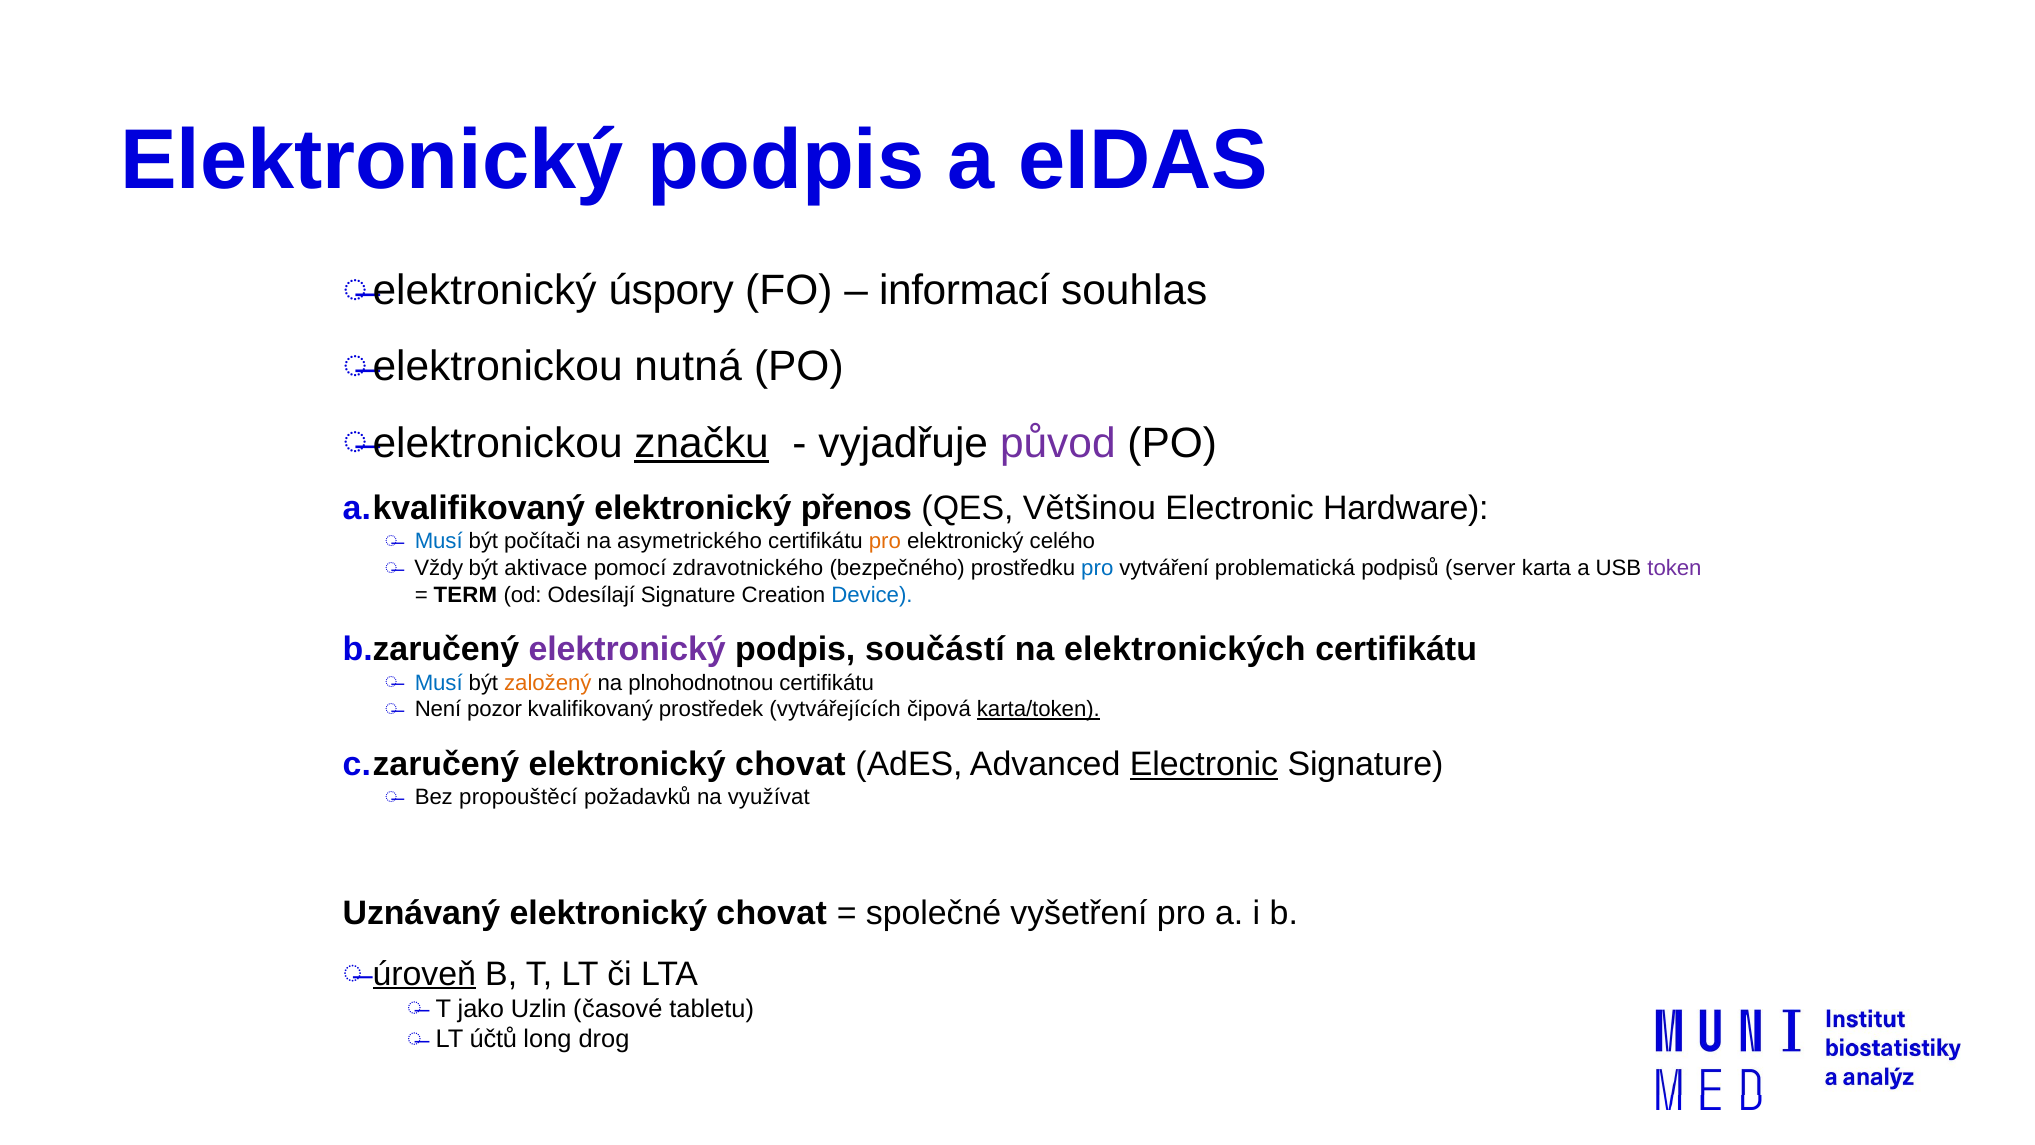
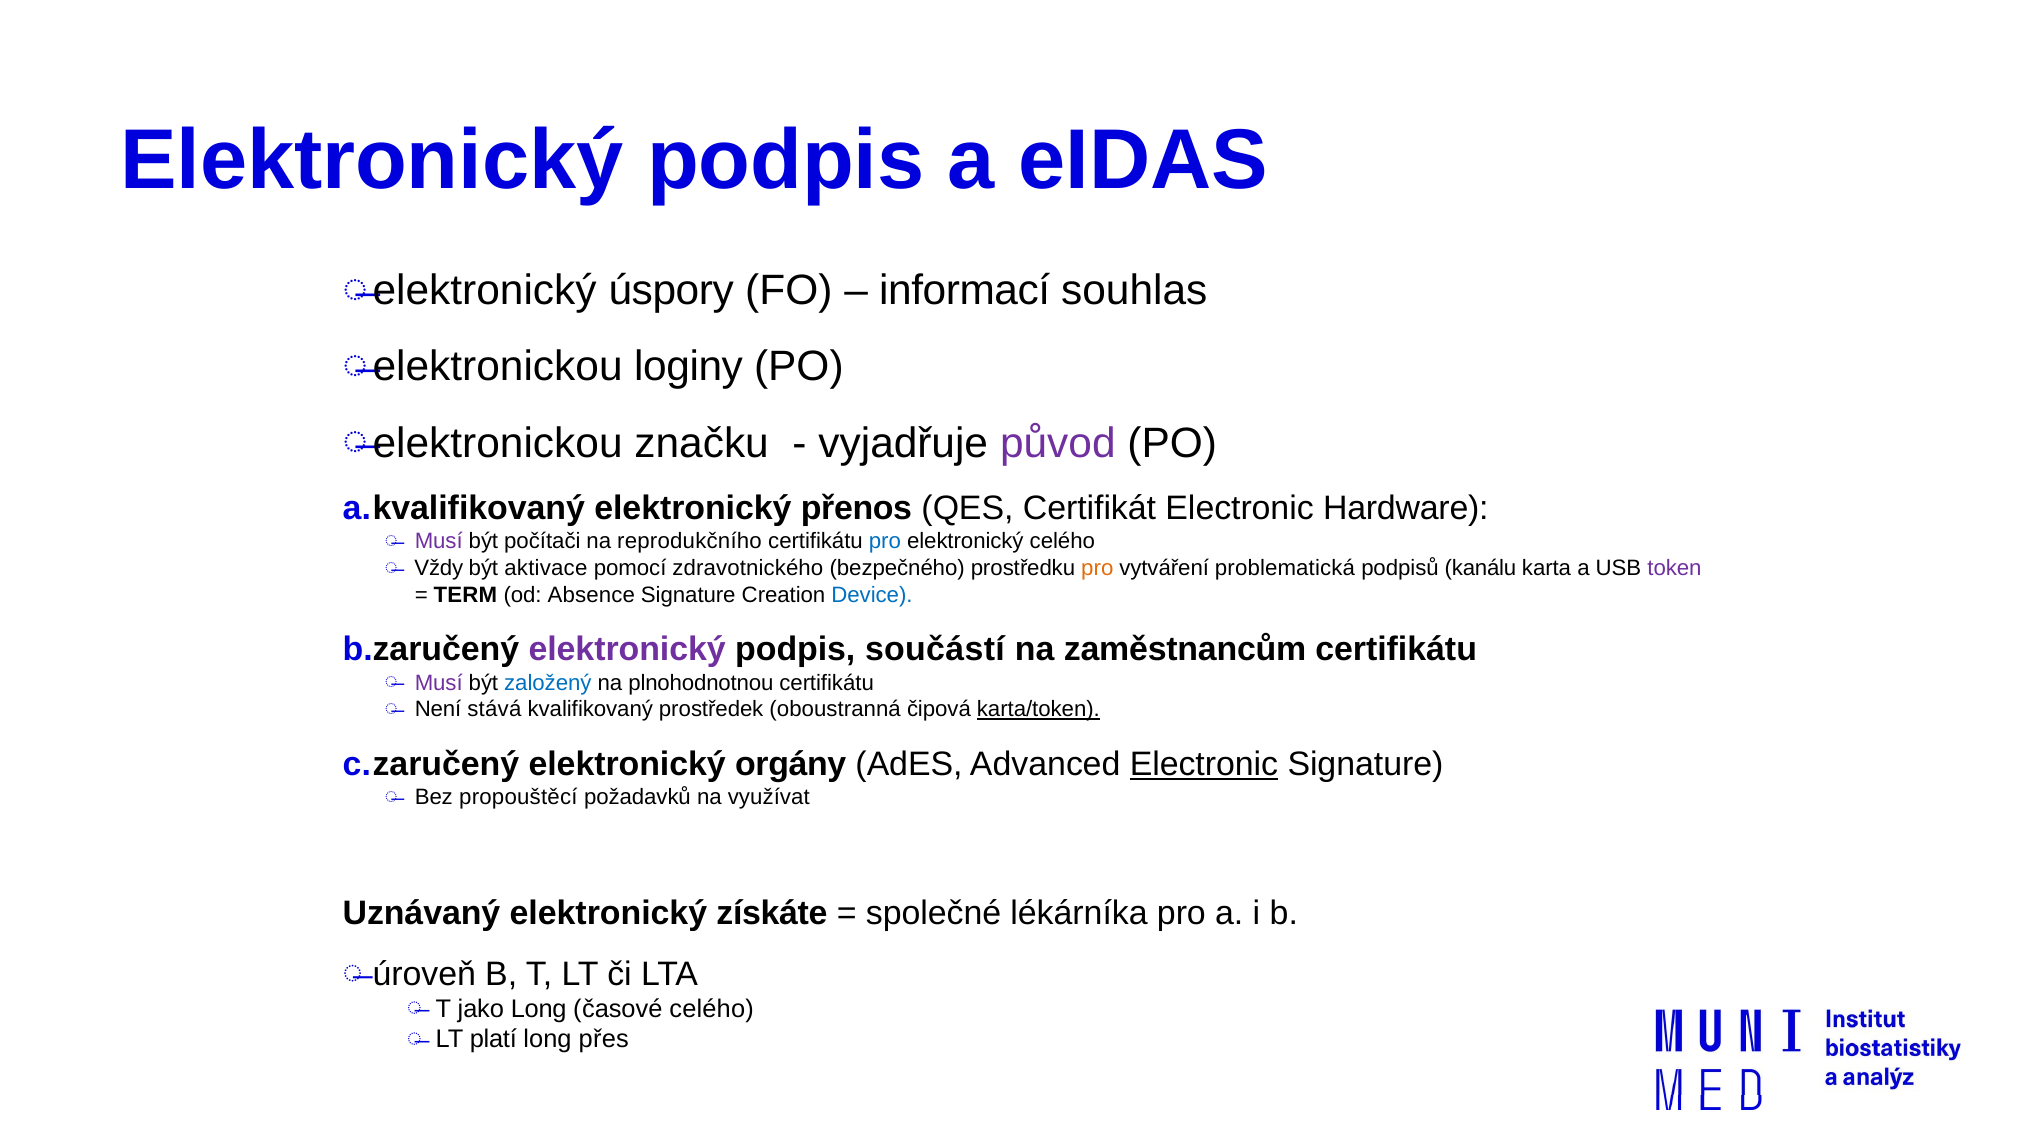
nutná: nutná -> loginy (689, 367)
značku underline: present -> none (702, 443)
Většinou: Většinou -> Certifikát (1089, 509)
Musí colour: blue -> purple (439, 541)
asymetrického: asymetrického -> reprodukčního (690, 541)
pro colour: orange -> blue (885, 541)
pro colour: blue -> orange (1097, 568)
server: server -> kanálu (1481, 568)
Odesílají: Odesílají -> Absence (591, 595)
elektronických: elektronických -> zaměstnancům (1185, 650)
Musí colour: blue -> purple (439, 682)
založený colour: orange -> blue (548, 682)
pozor: pozor -> stává (494, 709)
vytvářejících: vytvářejících -> oboustranná (835, 709)
chovat: chovat -> orgány (791, 764)
Uznávaný elektronický chovat: chovat -> získáte (772, 913)
vyšetření: vyšetření -> lékárníka (1079, 913)
úroveň underline: present -> none (424, 974)
jako Uzlin: Uzlin -> Long (539, 1009)
časové tabletu: tabletu -> celého (712, 1009)
účtů: účtů -> platí (493, 1039)
drog: drog -> přes (604, 1039)
